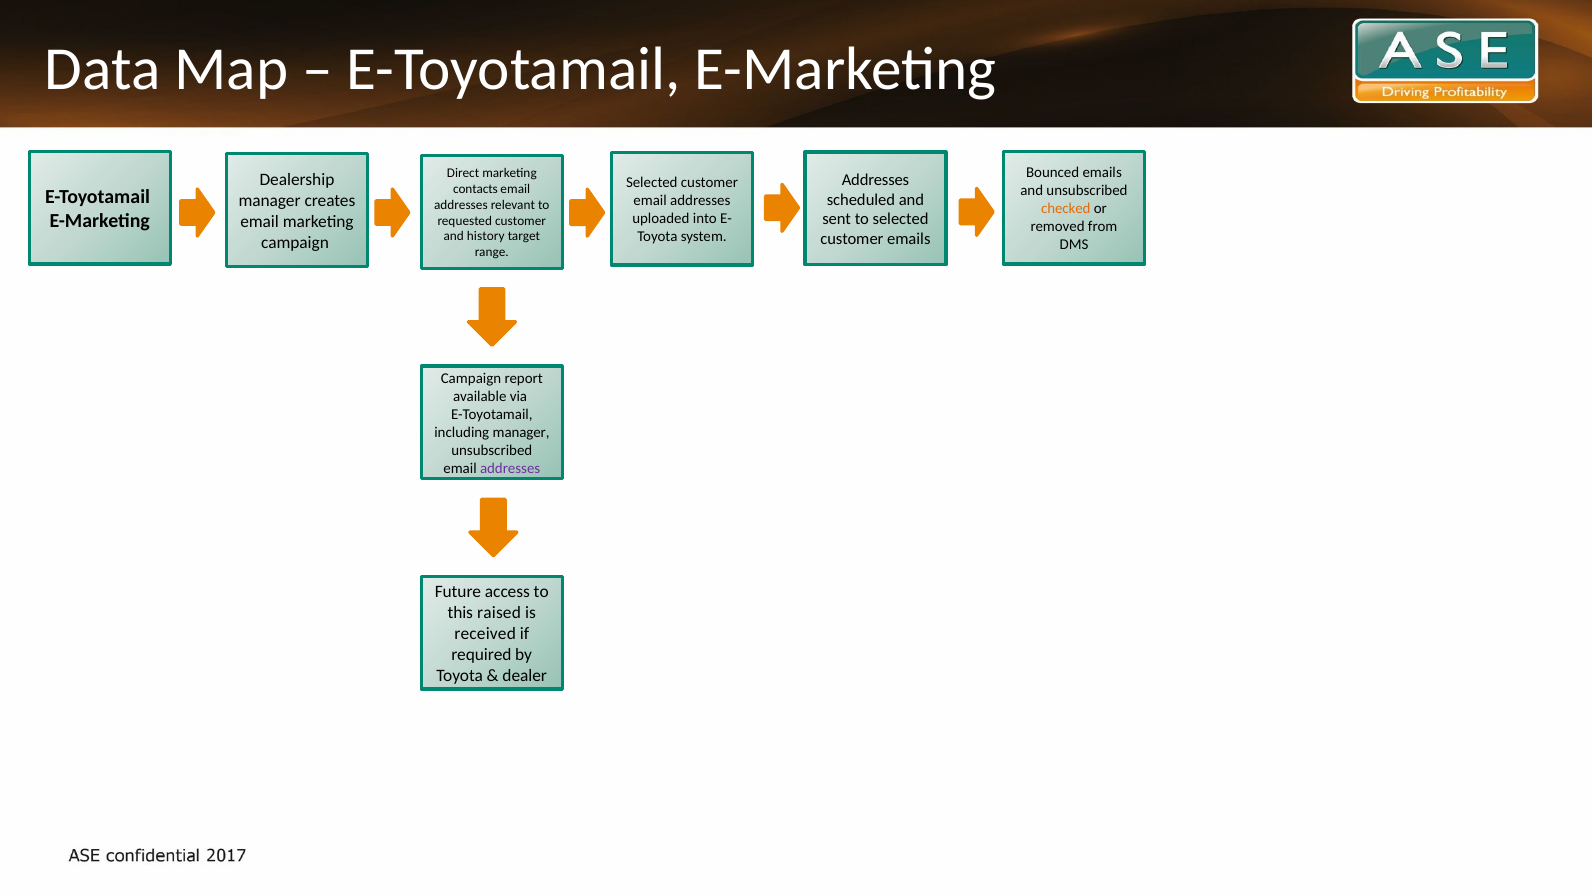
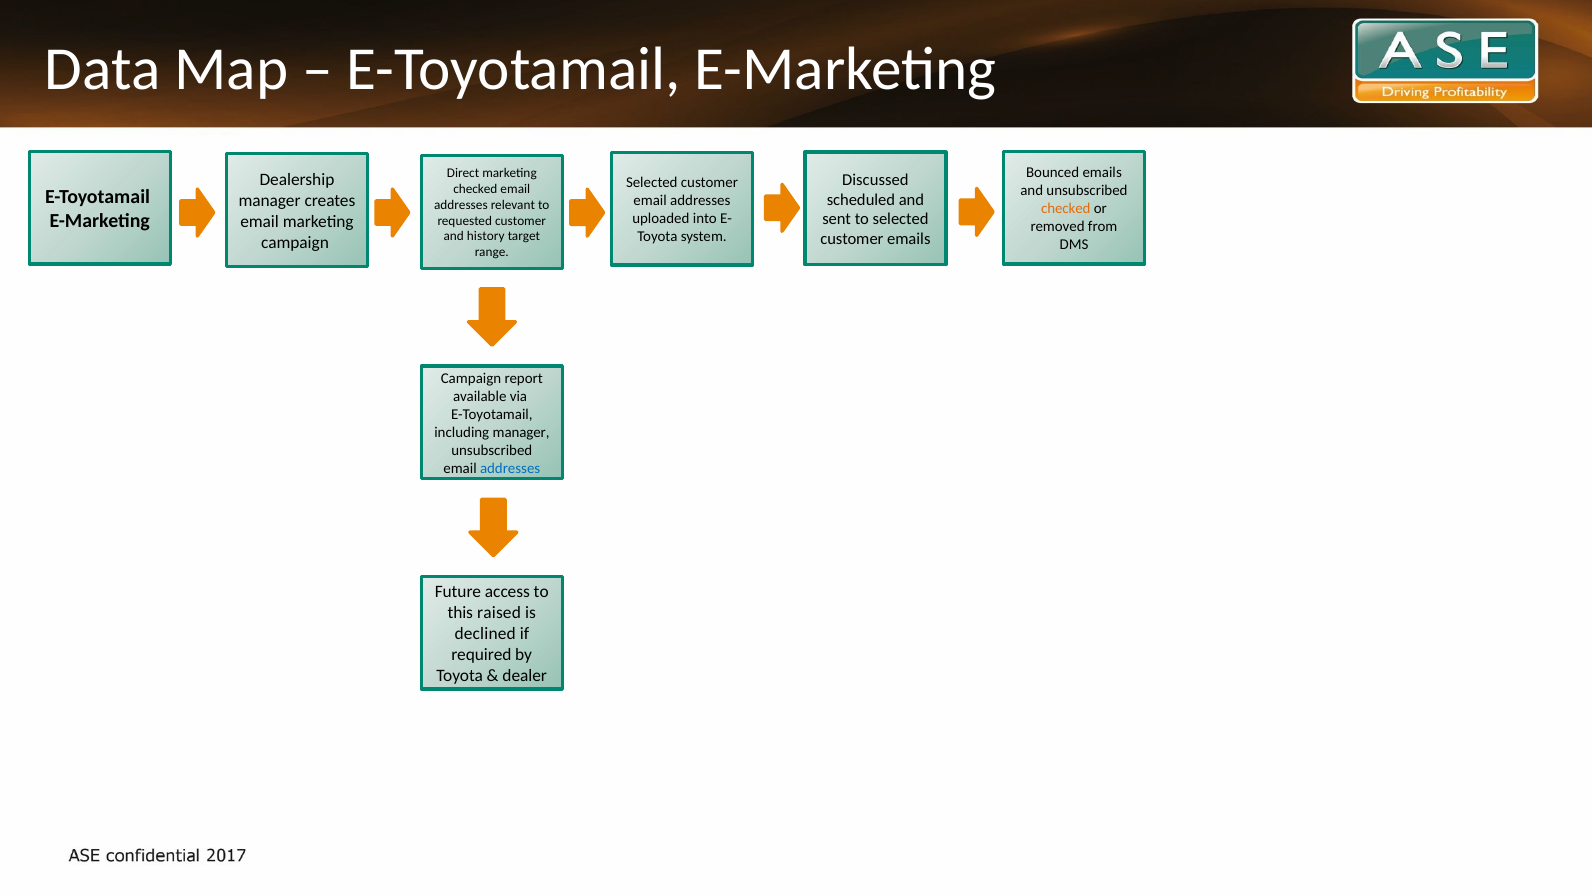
Addresses: Addresses -> Discussed (875, 180)
contacts: contacts -> checked (475, 189)
addresses colour: purple -> blue (510, 468)
received: received -> declined (485, 634)
